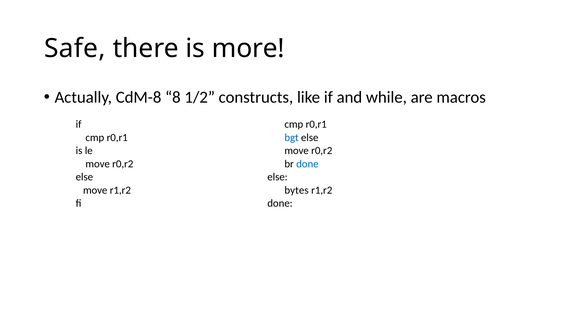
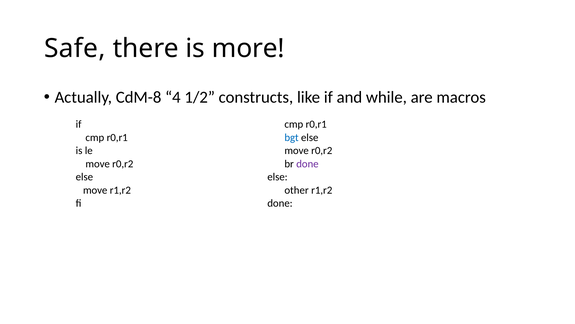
8: 8 -> 4 (173, 97)
done colour: blue -> purple (307, 164)
bytes: bytes -> other (297, 190)
